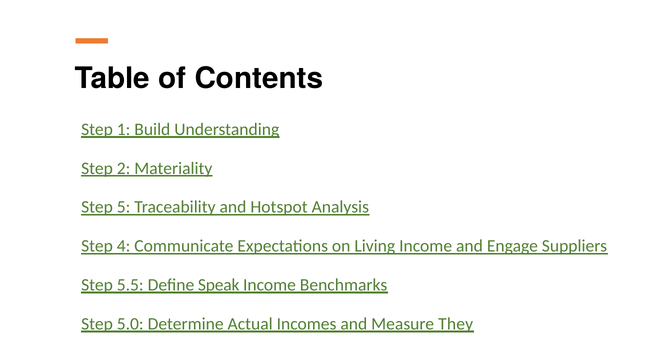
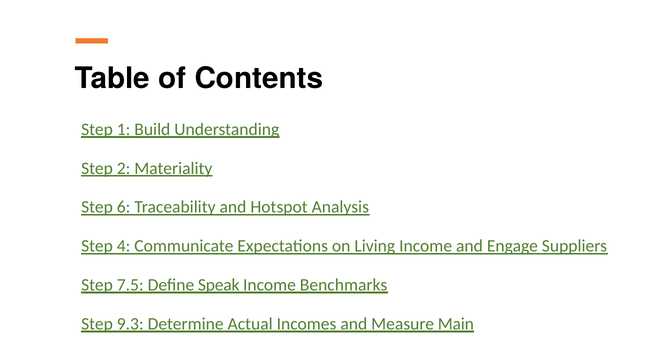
5: 5 -> 6 (124, 207)
5.5: 5.5 -> 7.5 (130, 285)
5.0: 5.0 -> 9.3 (130, 324)
They: They -> Main (456, 324)
